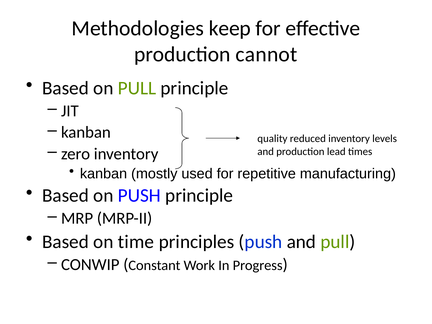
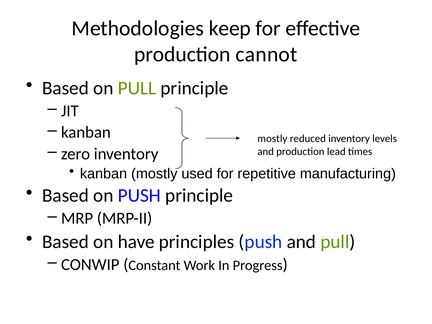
quality: quality -> mostly (272, 139)
time: time -> have (136, 242)
